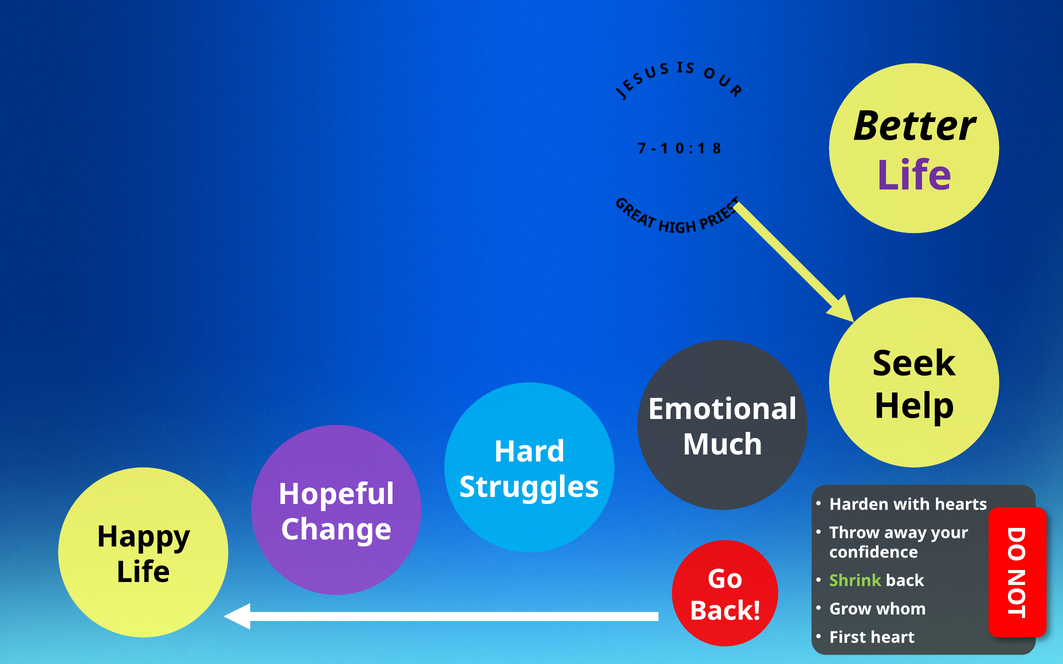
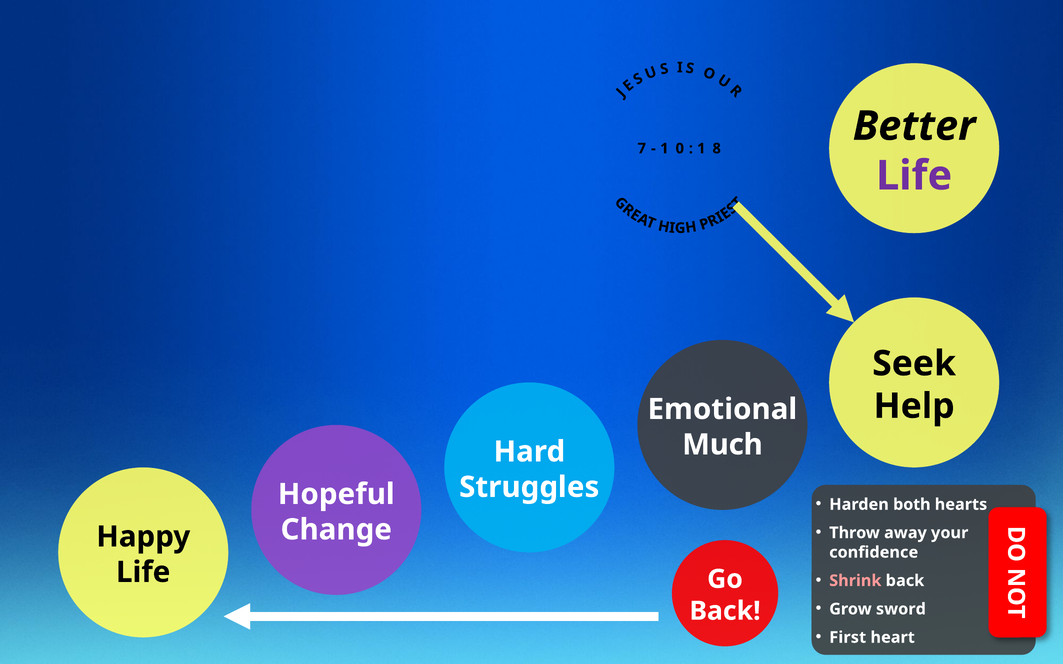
with: with -> both (912, 505)
Shrink colour: light green -> pink (855, 581)
whom: whom -> sword (901, 609)
